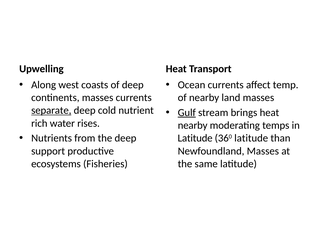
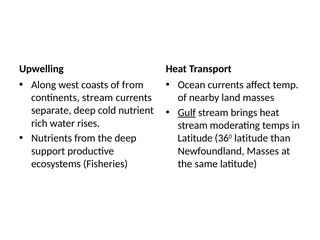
of deep: deep -> from (133, 85)
continents masses: masses -> stream (98, 98)
separate underline: present -> none (51, 110)
nearby: nearby -> stream (193, 125)
